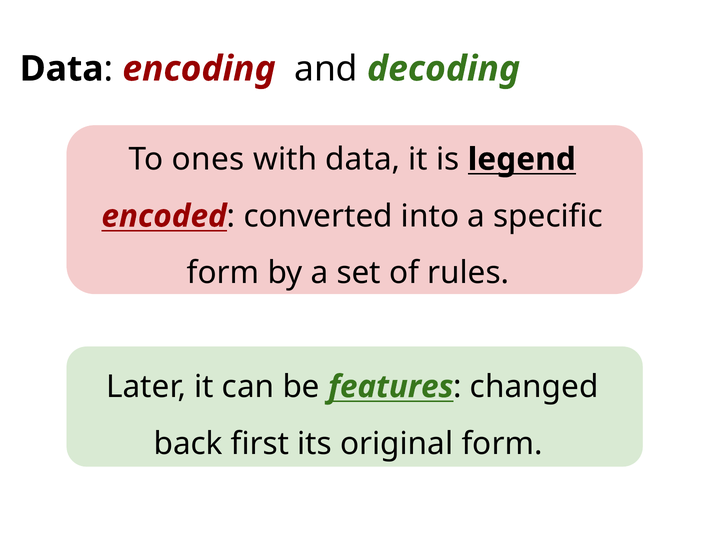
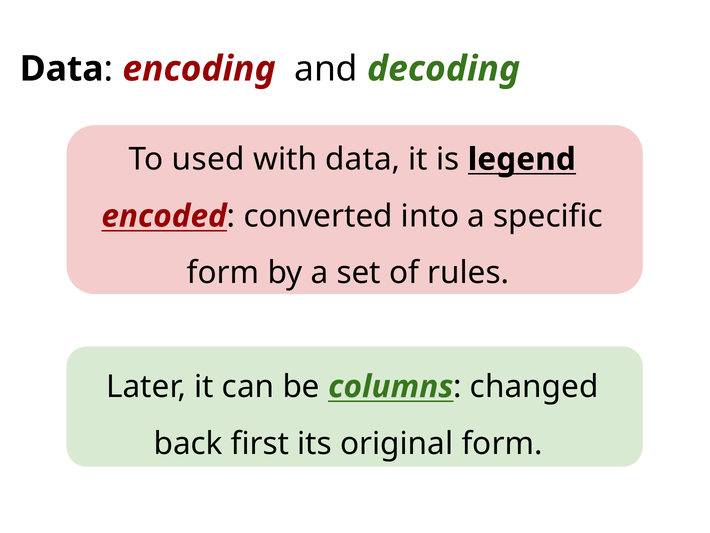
ones: ones -> used (208, 159)
features: features -> columns (391, 386)
